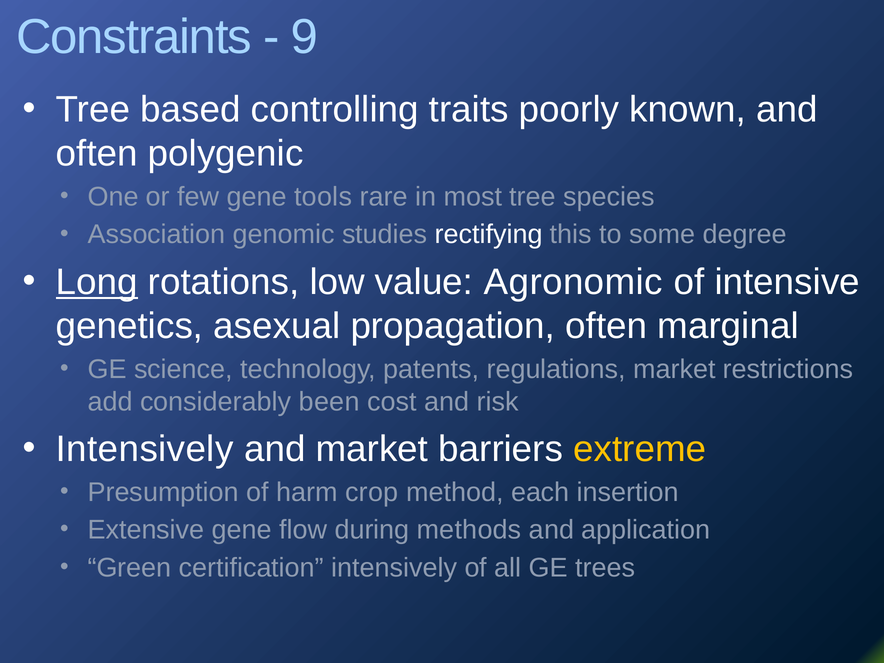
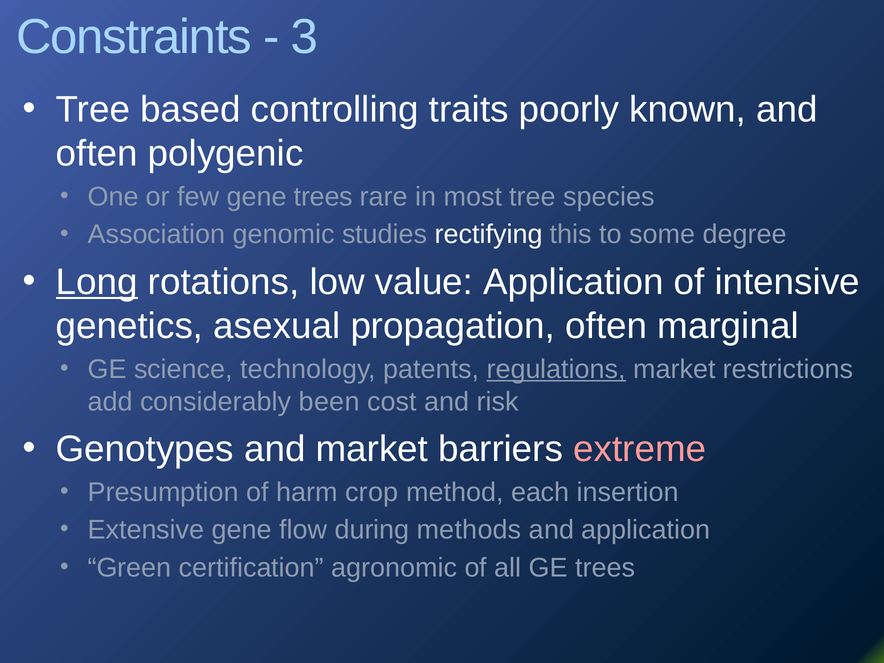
9: 9 -> 3 (304, 37)
gene tools: tools -> trees (323, 197)
value Agronomic: Agronomic -> Application (573, 282)
regulations underline: none -> present (556, 369)
Intensively: Intensively -> Genotypes (145, 449)
extreme colour: yellow -> pink (640, 449)
certification intensively: intensively -> agronomic (394, 568)
